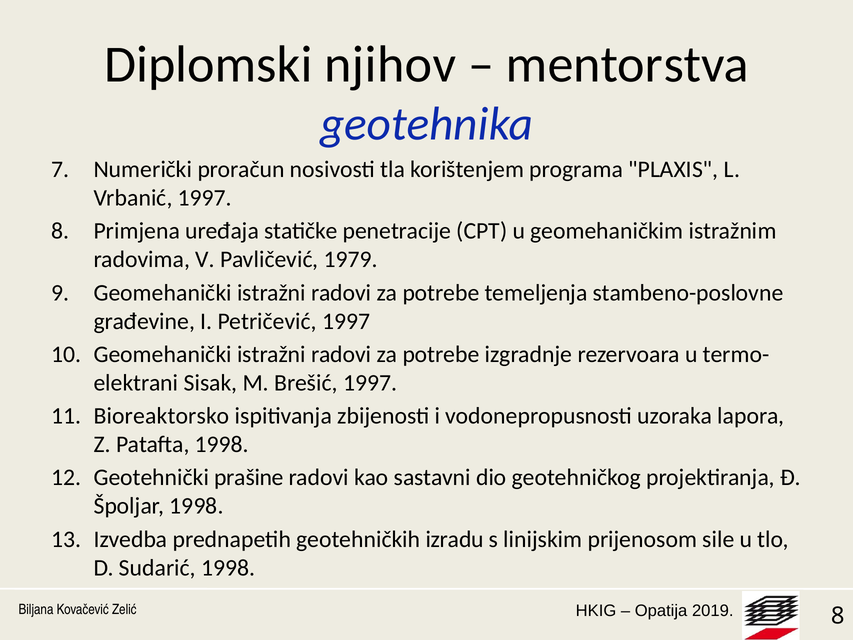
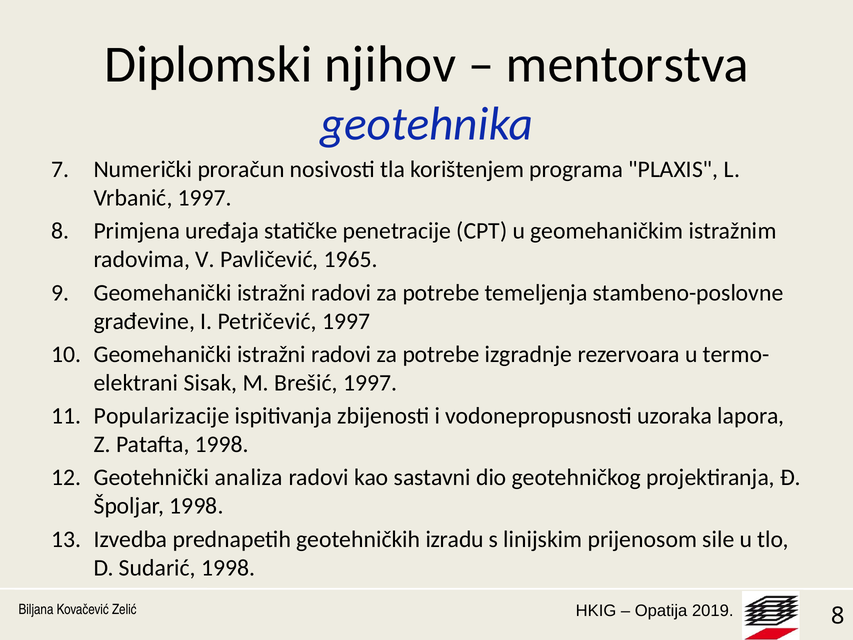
1979: 1979 -> 1965 (351, 259)
Bioreaktorsko: Bioreaktorsko -> Popularizacije (162, 416)
prašine: prašine -> analiza (249, 477)
